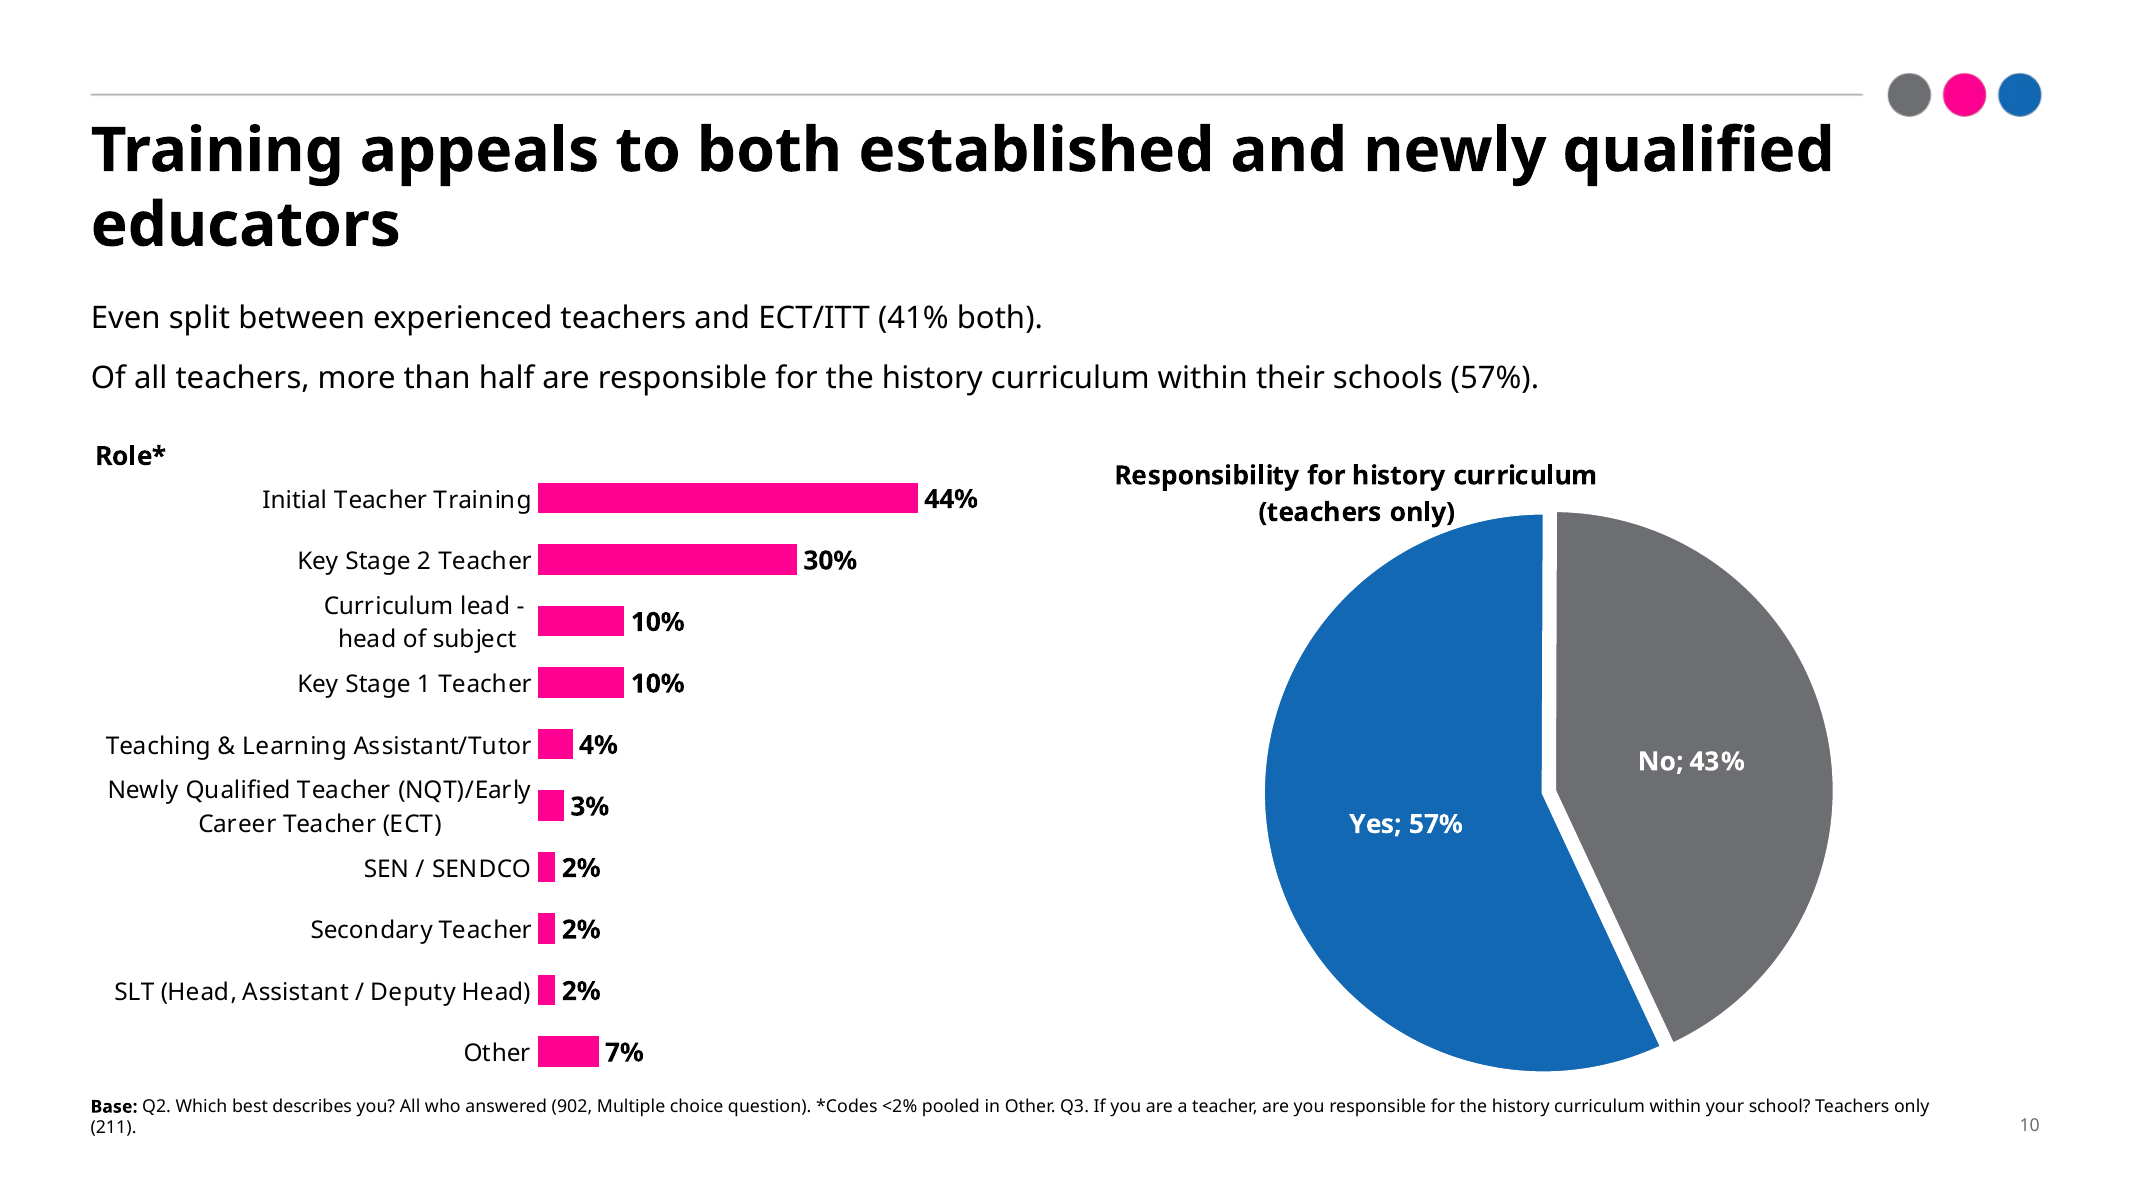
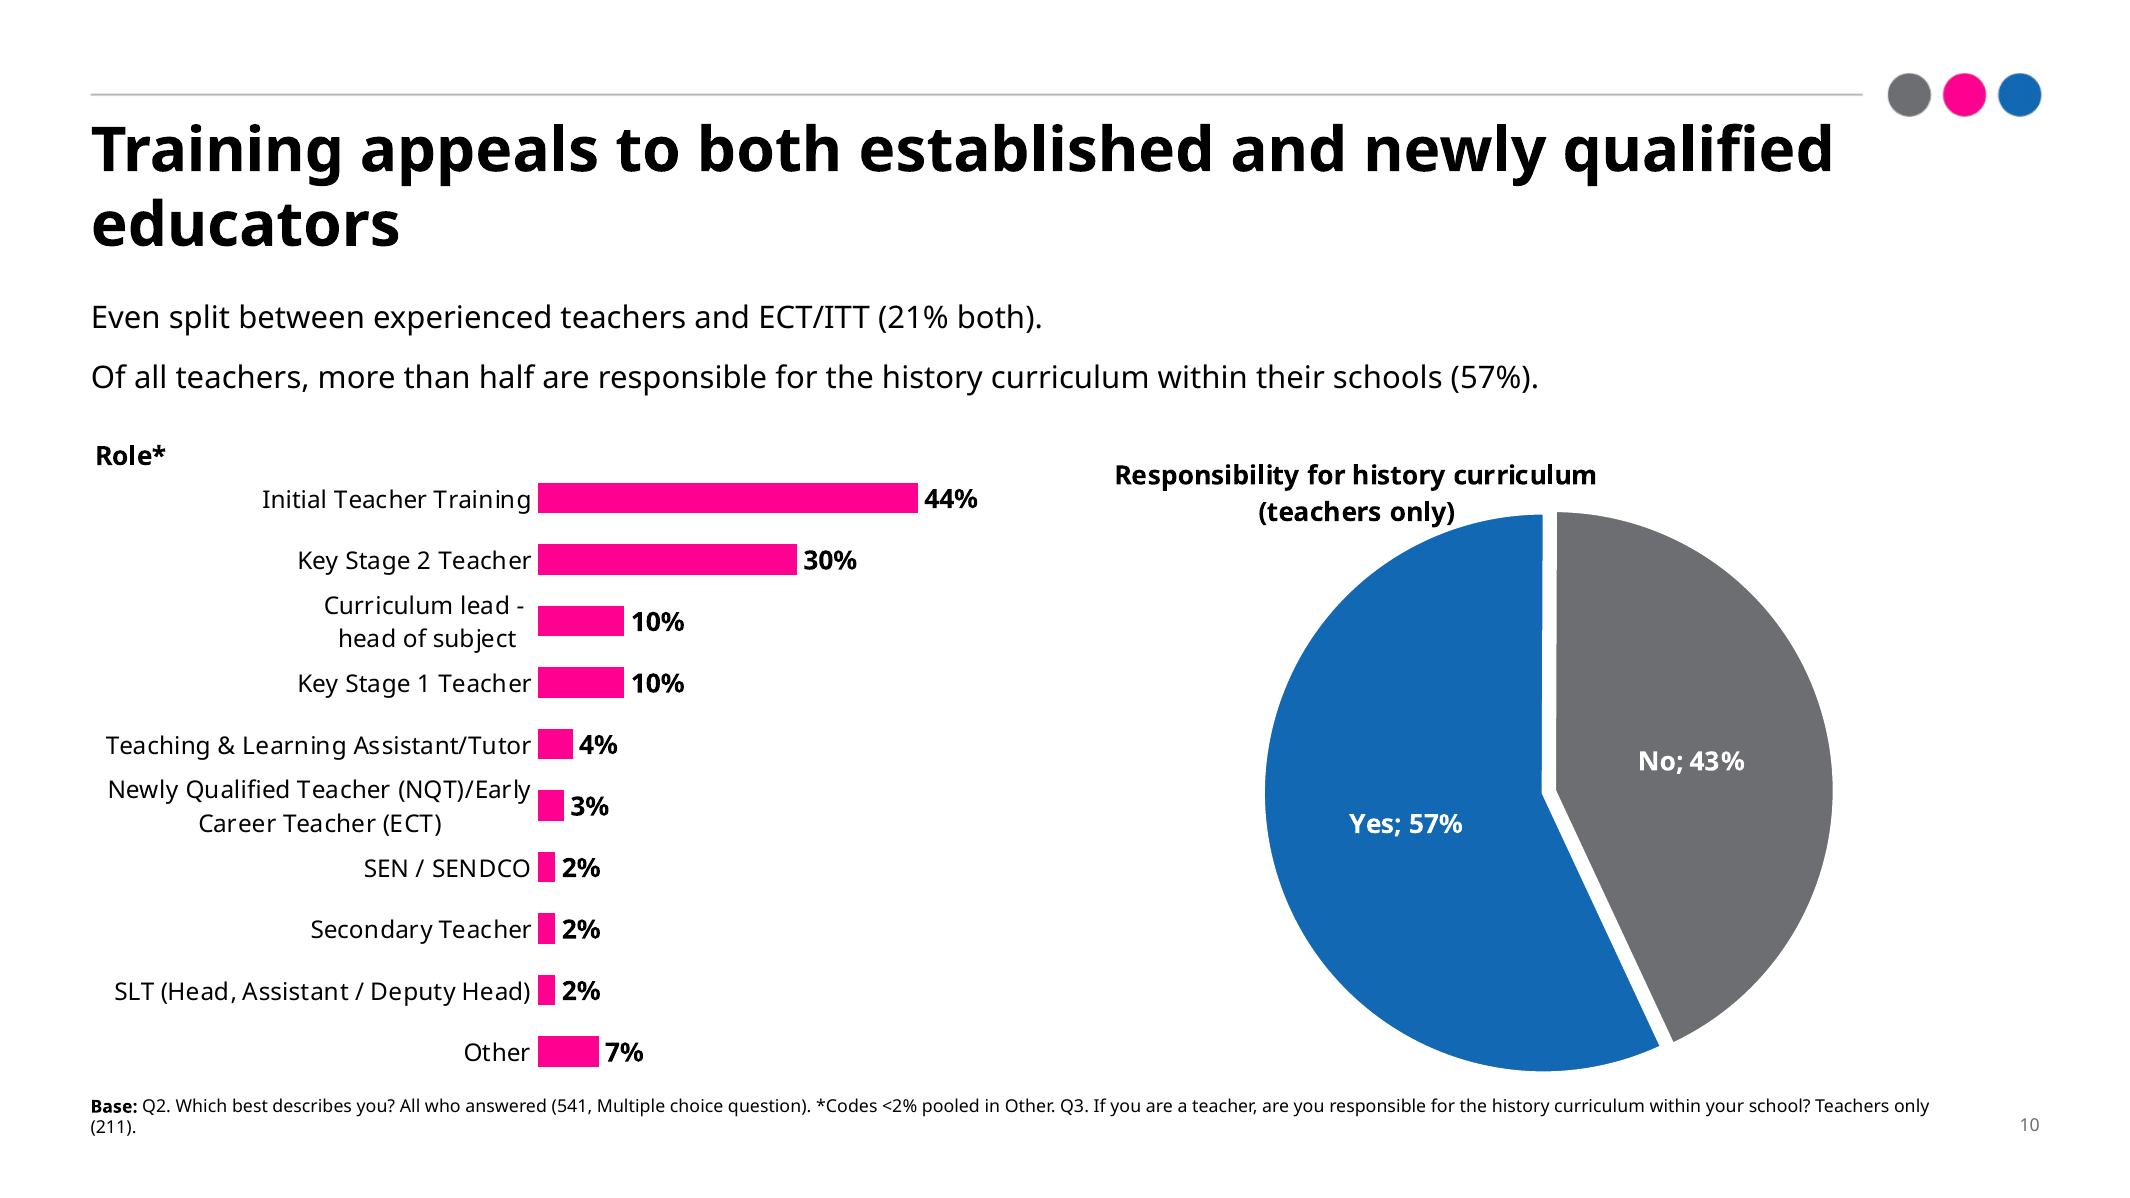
41%: 41% -> 21% (913, 318)
902: 902 -> 541 (572, 1107)
